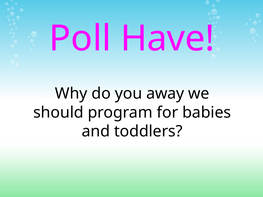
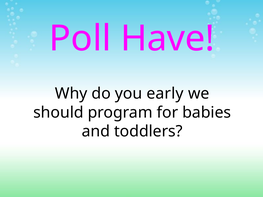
away: away -> early (165, 94)
